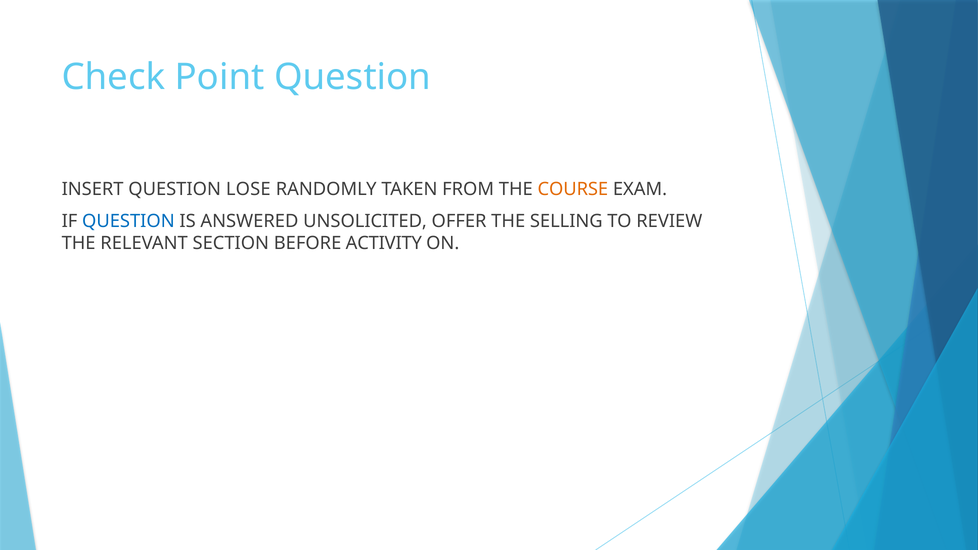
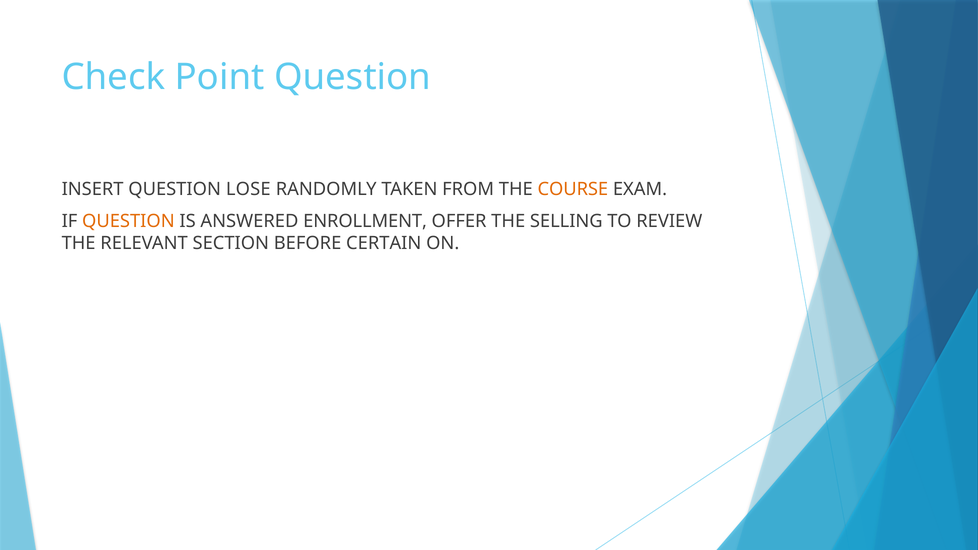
QUESTION colour: blue -> orange (128, 221)
UNSOLICITED: UNSOLICITED -> ENROLLMENT (365, 221)
ACTIVITY: ACTIVITY -> CERTAIN (384, 243)
